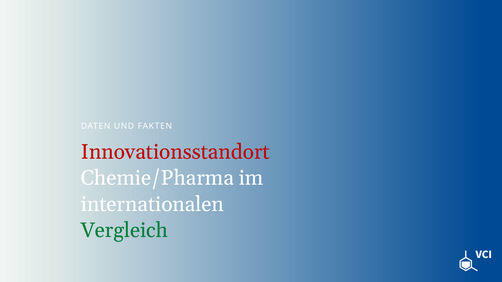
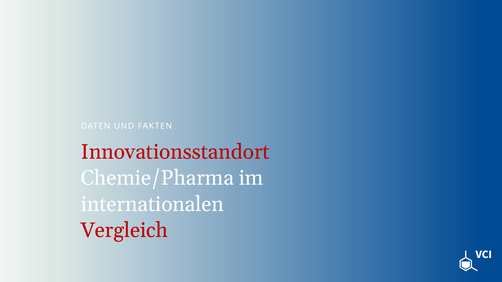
Vergleich colour: green -> red (124, 231)
